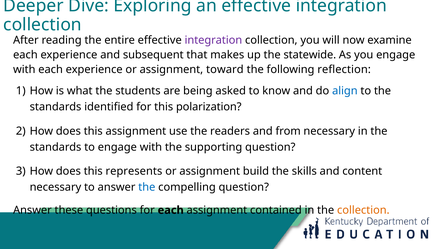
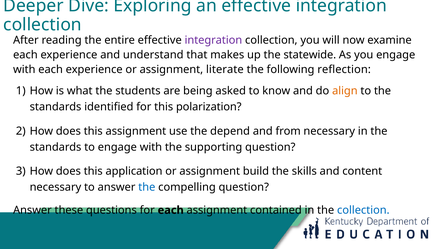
subsequent: subsequent -> understand (153, 55)
toward: toward -> literate (225, 69)
align colour: blue -> orange (345, 91)
readers: readers -> depend (230, 131)
represents: represents -> application (134, 171)
collection colour: orange -> blue (363, 210)
